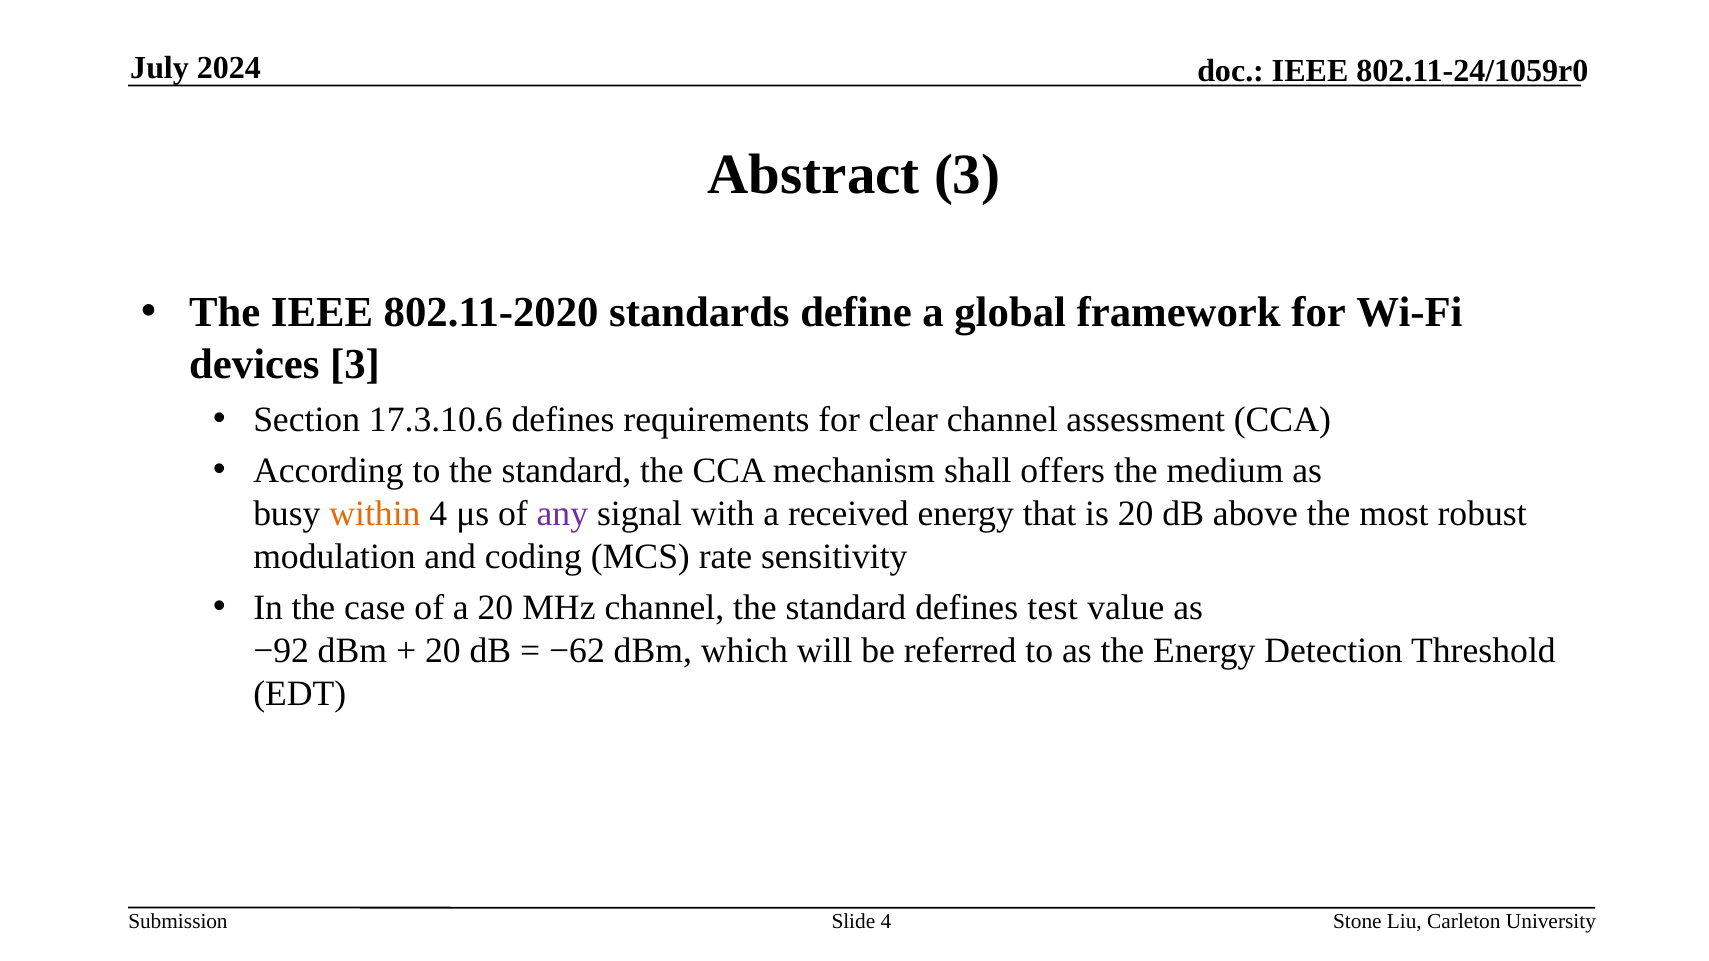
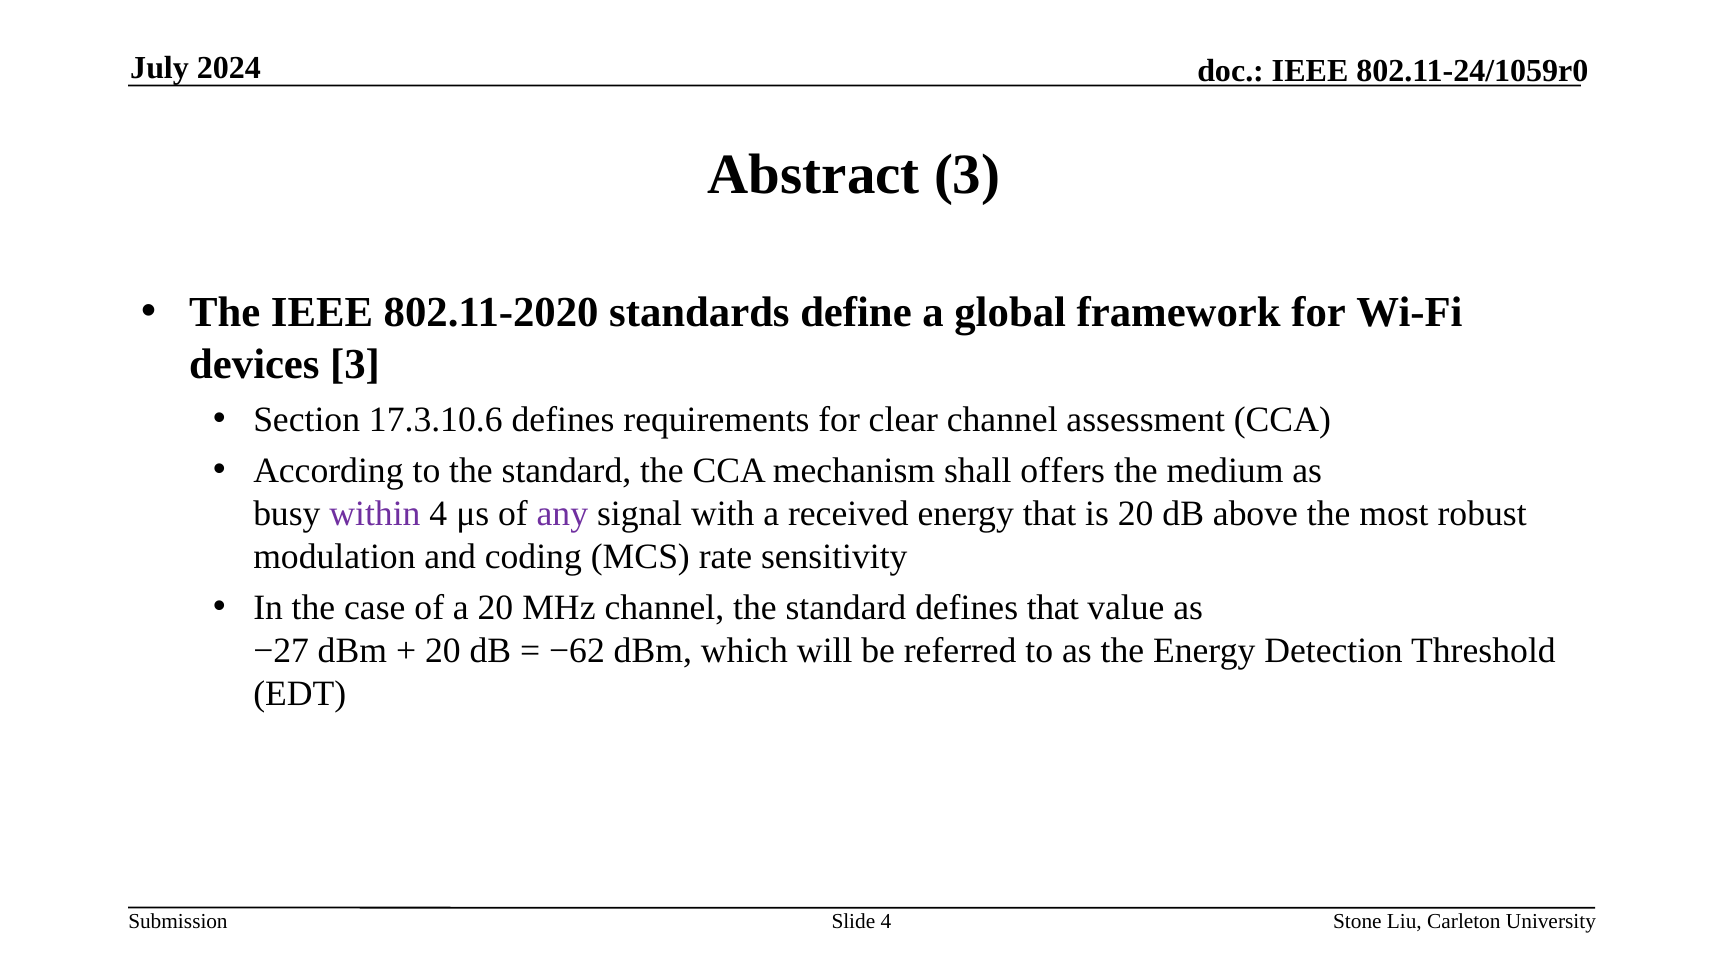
within colour: orange -> purple (375, 514)
defines test: test -> that (1053, 608)
−92: −92 -> −27 (281, 651)
